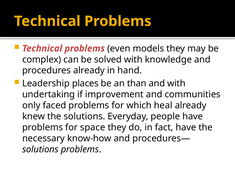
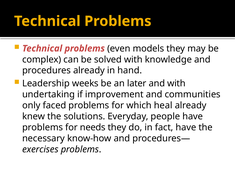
places: places -> weeks (85, 83)
than: than -> later (137, 83)
space: space -> needs (93, 127)
solutions: solutions -> exercises (40, 149)
